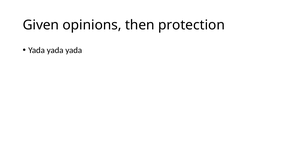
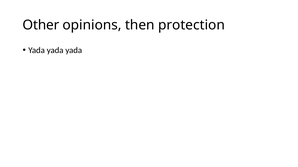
Given: Given -> Other (41, 25)
